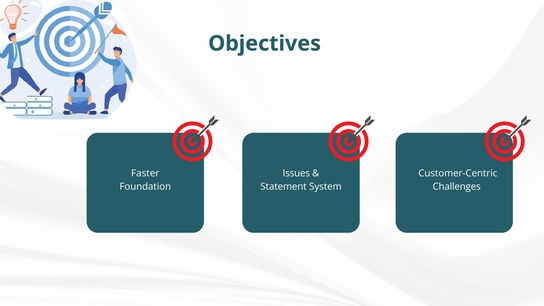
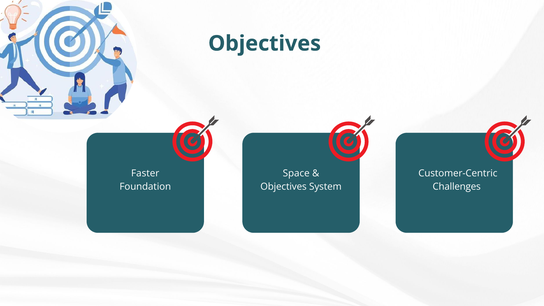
Issues: Issues -> Space (296, 173)
Statement: Statement -> Objectives (284, 187)
